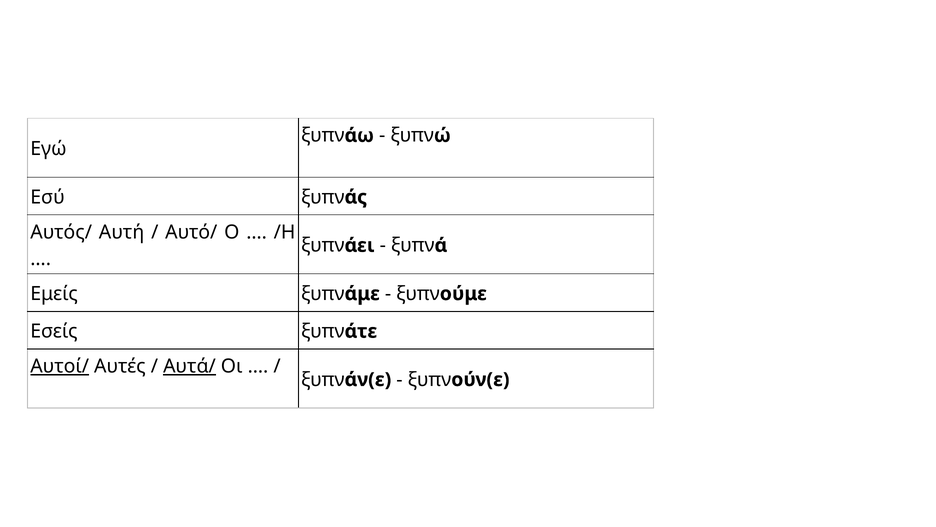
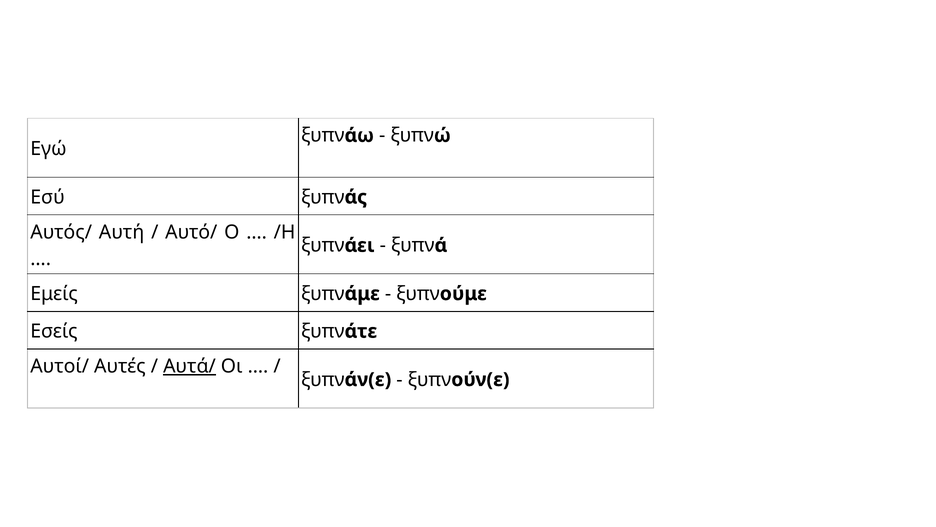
Αυτοί/ underline: present -> none (60, 366)
